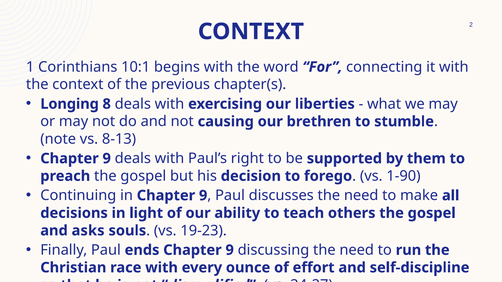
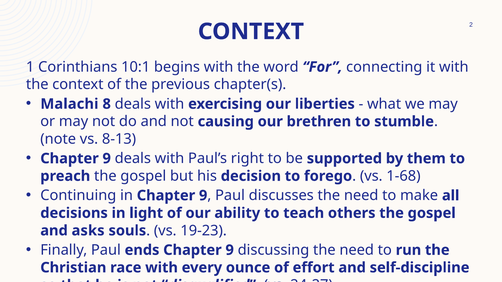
Longing: Longing -> Malachi (69, 104)
1-90: 1-90 -> 1-68 (403, 176)
